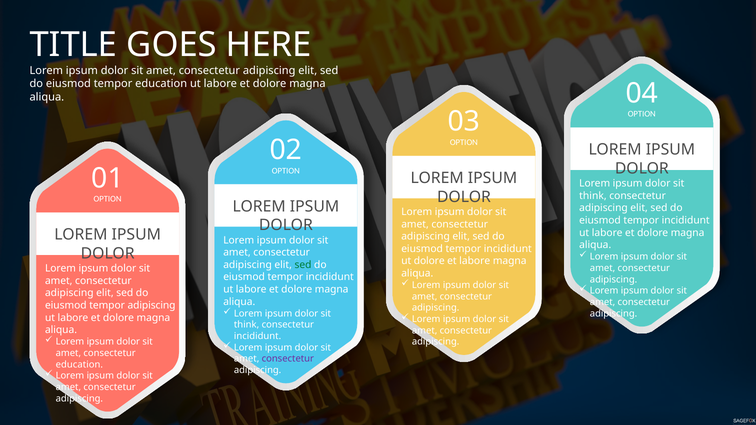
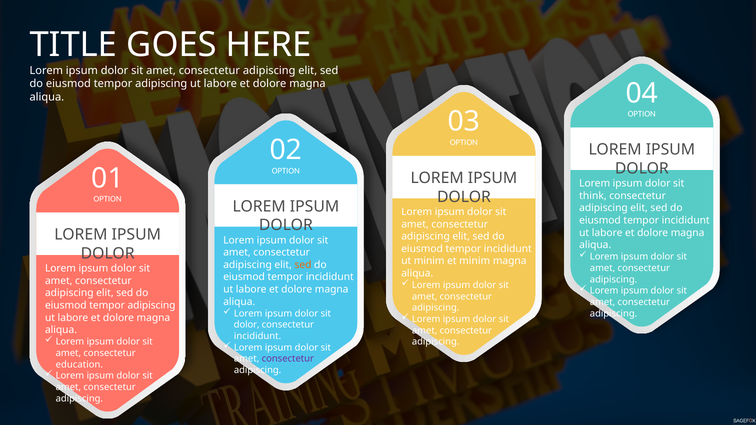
education: education -> adipiscing (161, 84)
ut dolore: dolore -> minim (429, 261)
et labore: labore -> minim (475, 261)
sed colour: green -> orange (303, 265)
think: think -> dolor (247, 325)
